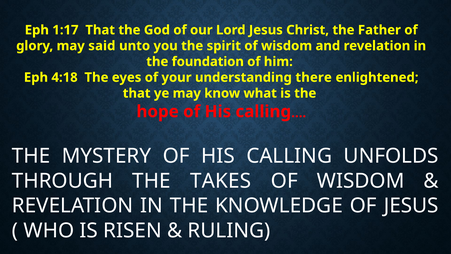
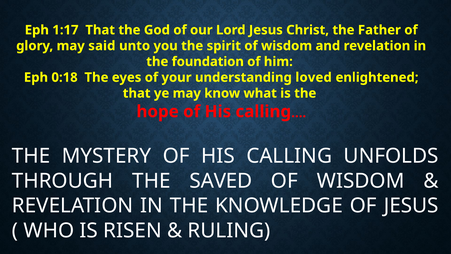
4:18: 4:18 -> 0:18 (65, 77)
there: there -> loved (314, 77)
TAKES: TAKES -> SAVED (221, 181)
